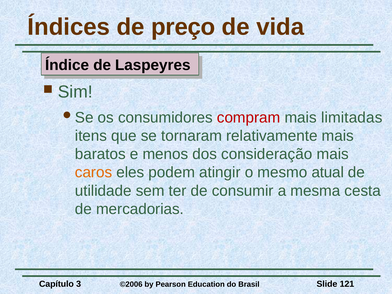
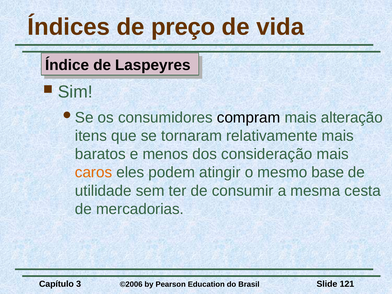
compram colour: red -> black (249, 118)
limitadas: limitadas -> alteração (352, 118)
atual: atual -> base (328, 172)
